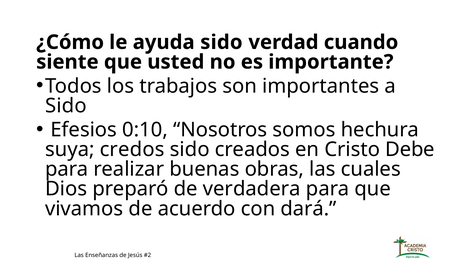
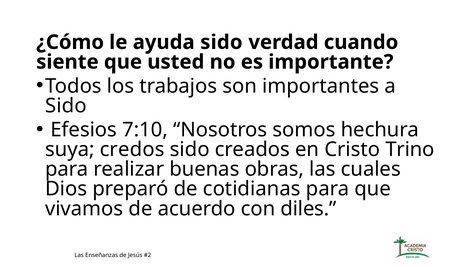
0:10: 0:10 -> 7:10 (145, 130)
Debe: Debe -> Trino (410, 150)
verdadera: verdadera -> cotidianas (252, 189)
dará: dará -> diles (309, 209)
